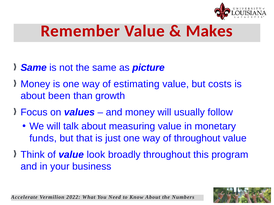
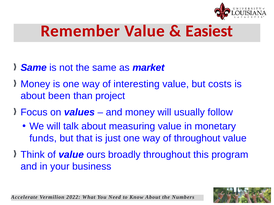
Makes: Makes -> Easiest (209, 31)
picture: picture -> market (148, 68)
estimating: estimating -> interesting (137, 84)
growth: growth -> project (110, 96)
look: look -> ours (96, 155)
